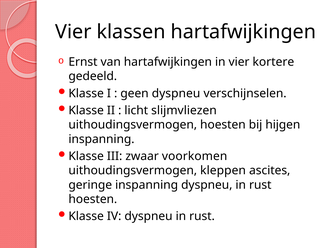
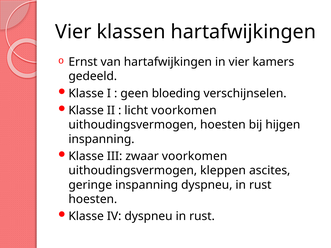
kortere: kortere -> kamers (273, 62)
geen dyspneu: dyspneu -> bloeding (176, 93)
licht slijmvliezen: slijmvliezen -> voorkomen (184, 111)
